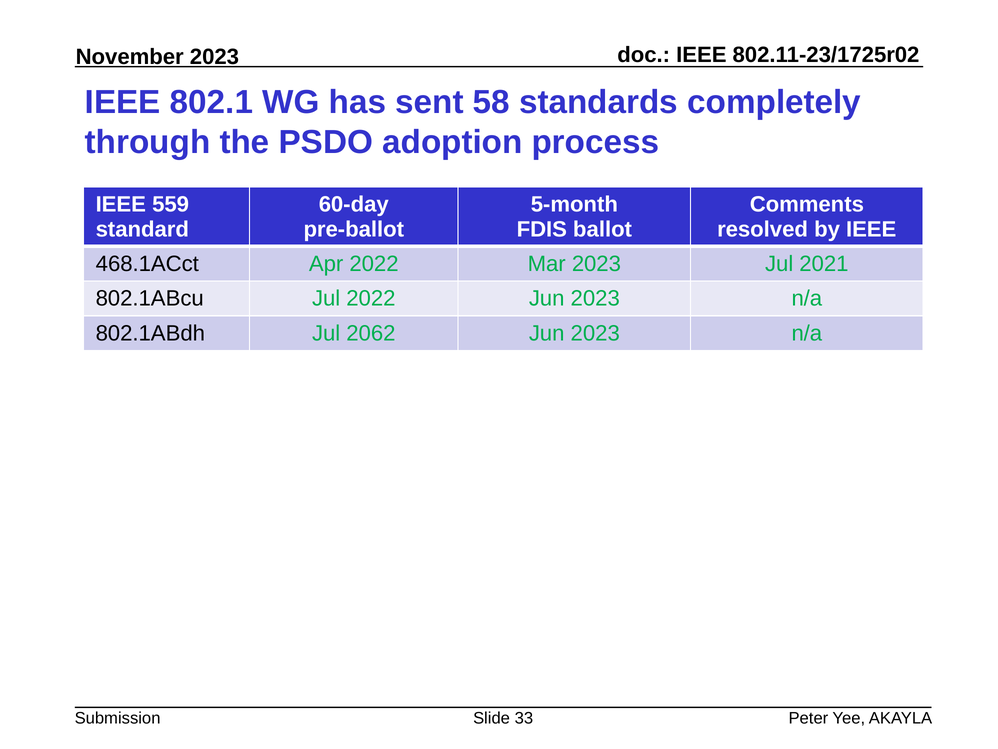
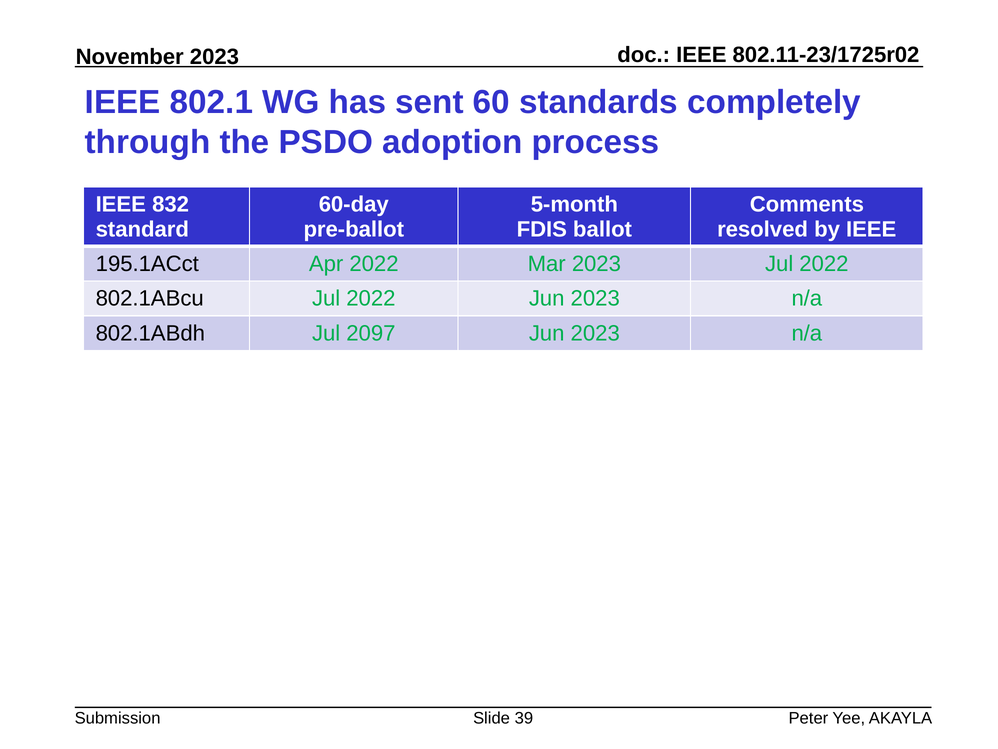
58: 58 -> 60 (491, 102)
559: 559 -> 832 (171, 205)
468.1ACct: 468.1ACct -> 195.1ACct (147, 264)
2023 Jul 2021: 2021 -> 2022 (824, 264)
2062: 2062 -> 2097 (371, 333)
33: 33 -> 39 (524, 718)
